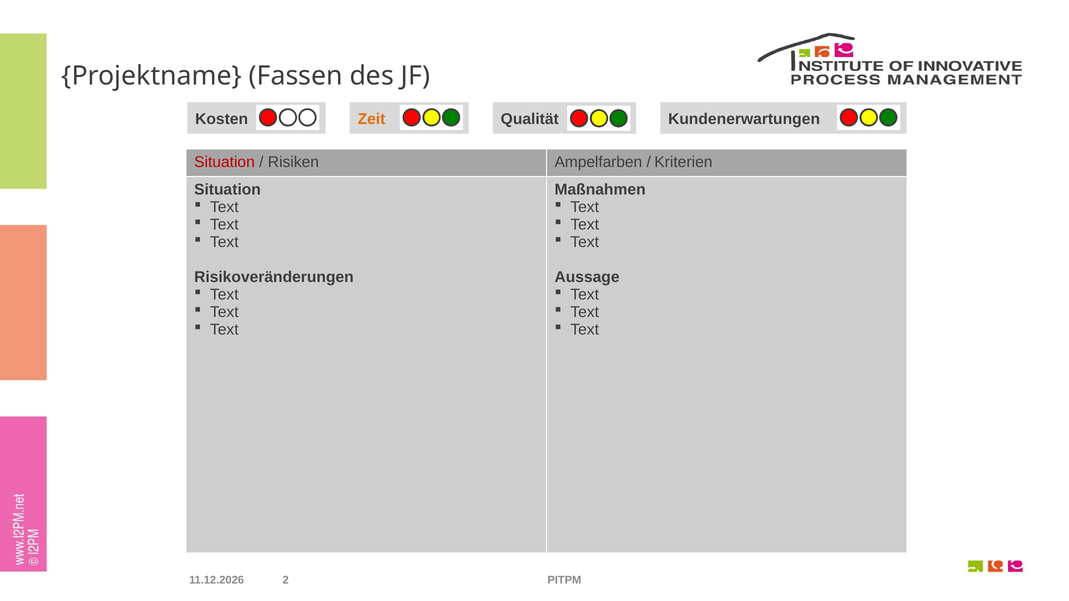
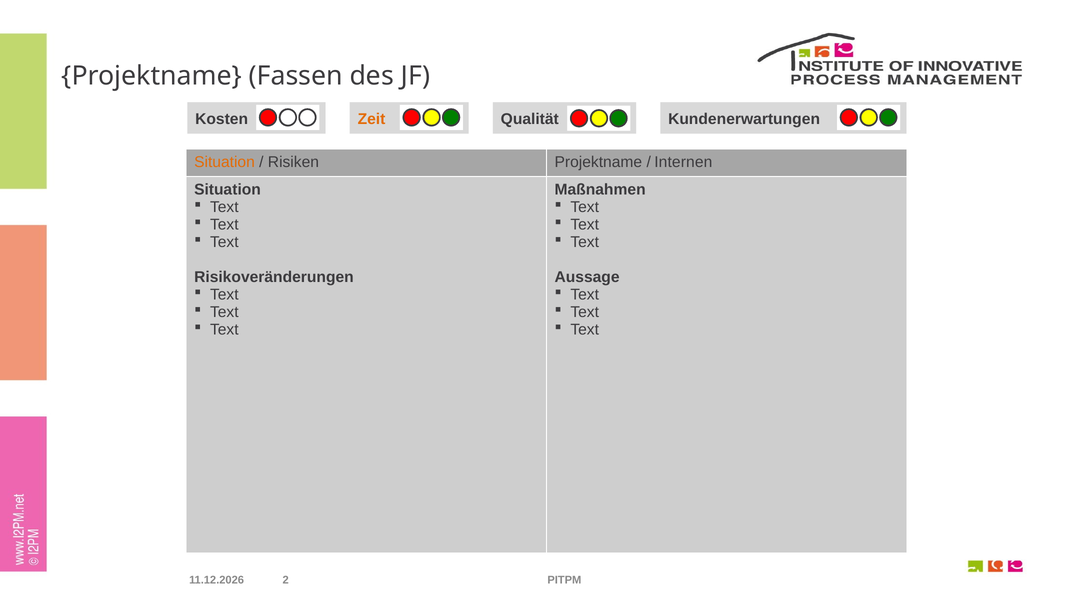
Situation colour: red -> orange (224, 162)
Risiken Ampelfarben: Ampelfarben -> Projektname (598, 162)
Kriterien: Kriterien -> Internen (683, 162)
